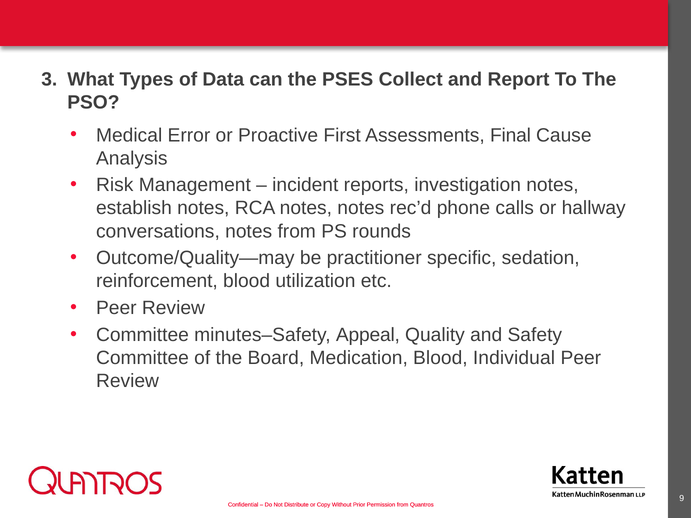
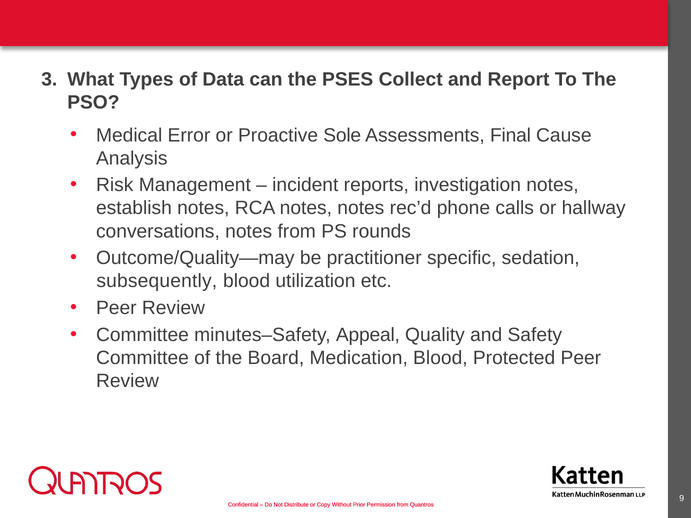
First: First -> Sole (342, 135)
reinforcement: reinforcement -> subsequently (157, 281)
Individual: Individual -> Protected (514, 358)
